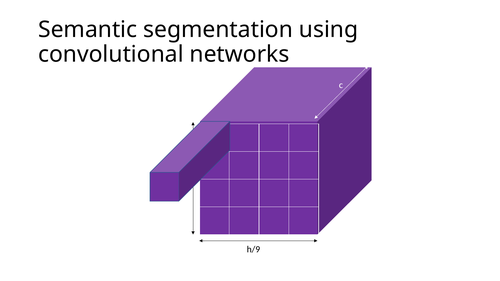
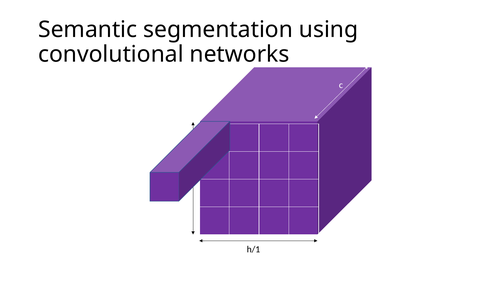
h/9: h/9 -> h/1 (253, 250)
